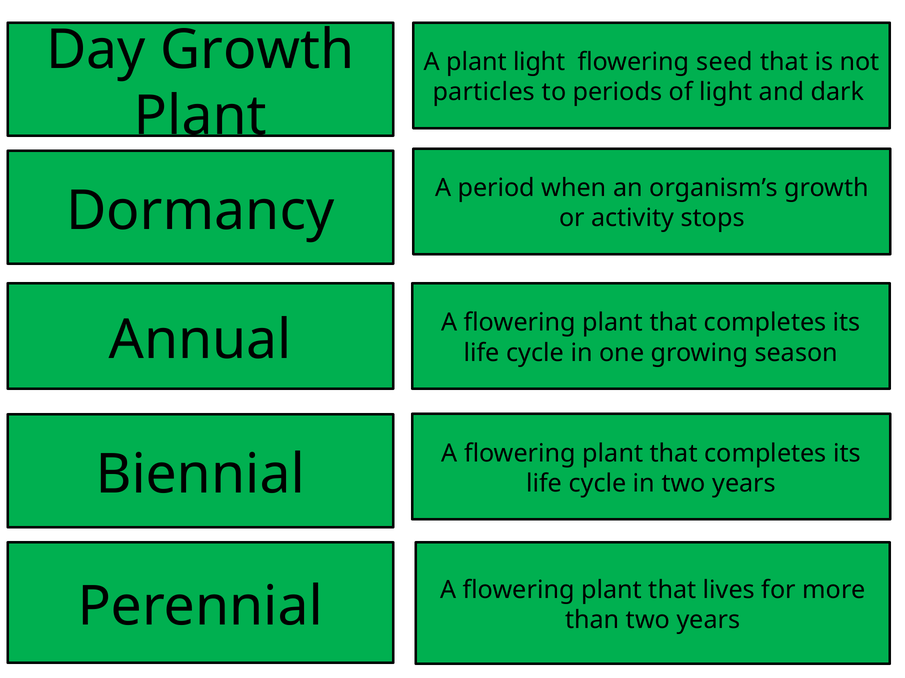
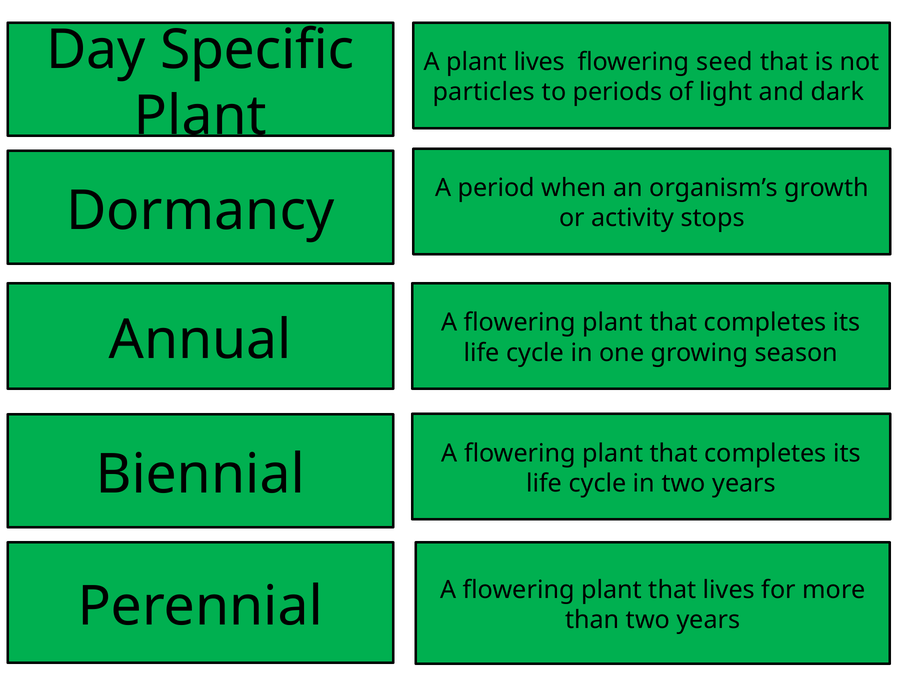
Day Growth: Growth -> Specific (257, 50)
plant light: light -> lives (539, 62)
